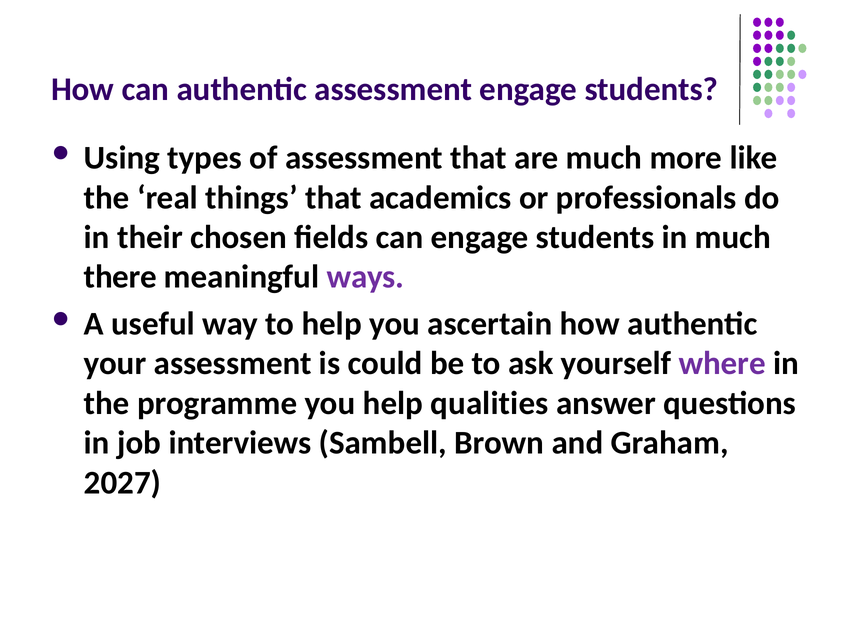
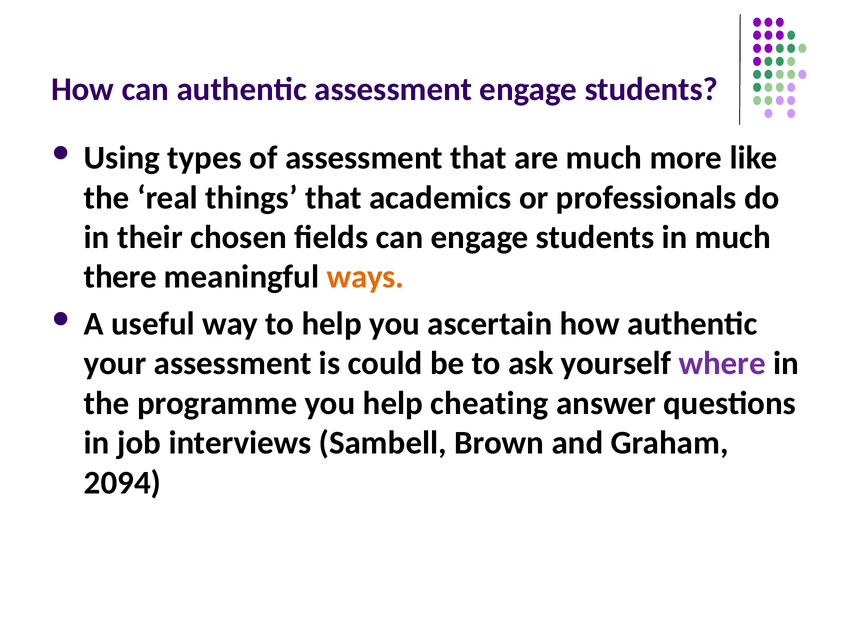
ways colour: purple -> orange (365, 277)
qualities: qualities -> cheating (489, 403)
2027: 2027 -> 2094 (123, 482)
